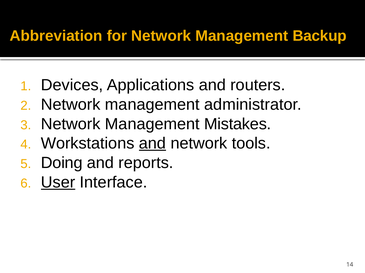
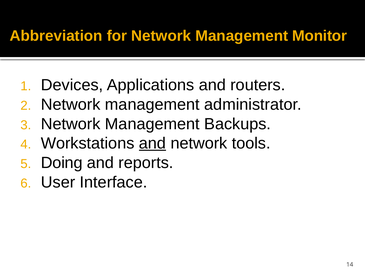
Backup: Backup -> Monitor (320, 36)
Mistakes: Mistakes -> Backups (238, 124)
User underline: present -> none (58, 183)
